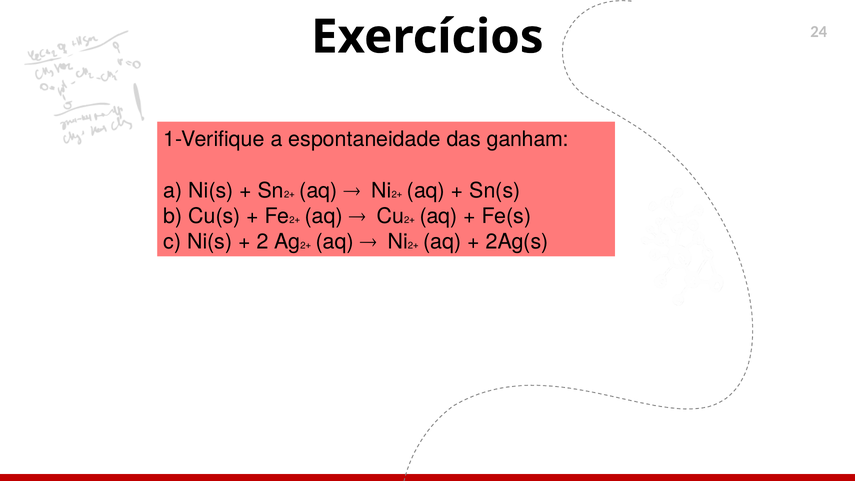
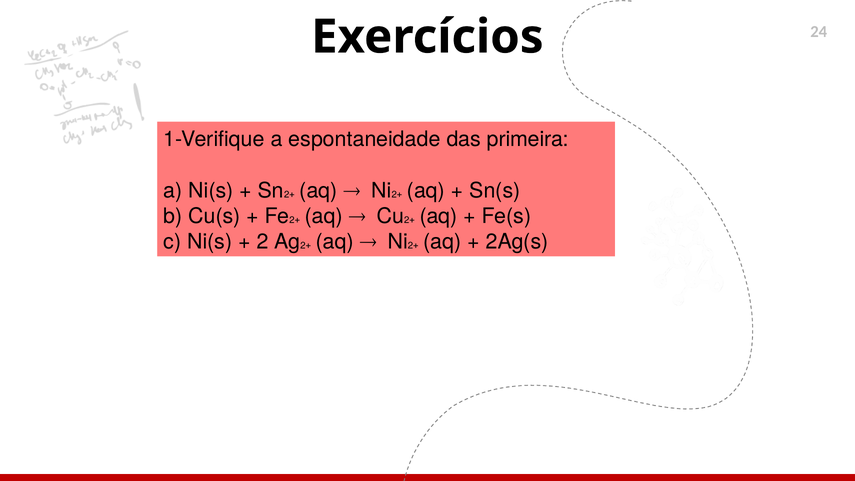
ganham: ganham -> primeira (528, 139)
